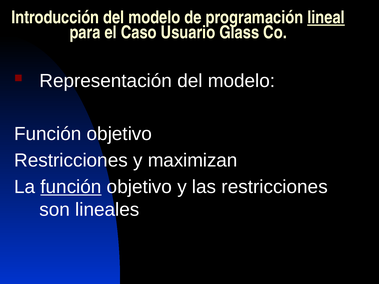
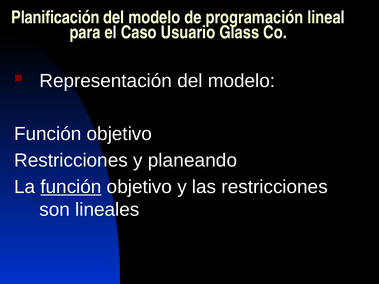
Introducción: Introducción -> Planificación (55, 17)
lineal underline: present -> none (326, 17)
maximizan: maximizan -> planeando (192, 160)
